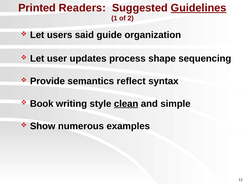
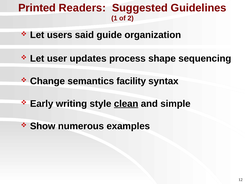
Guidelines underline: present -> none (199, 8)
Provide: Provide -> Change (47, 81)
reflect: reflect -> facility (131, 81)
Book: Book -> Early (42, 104)
